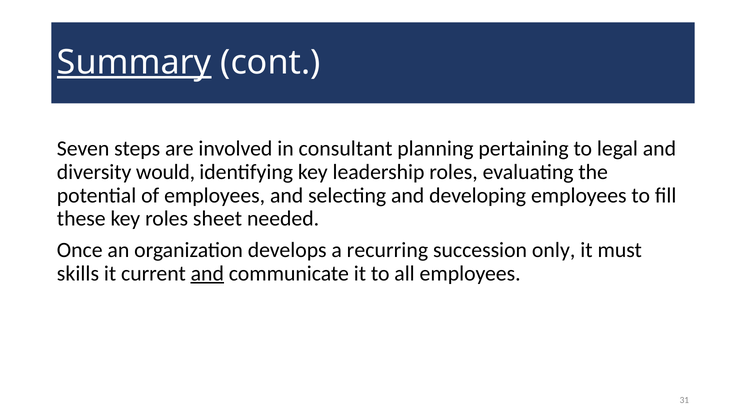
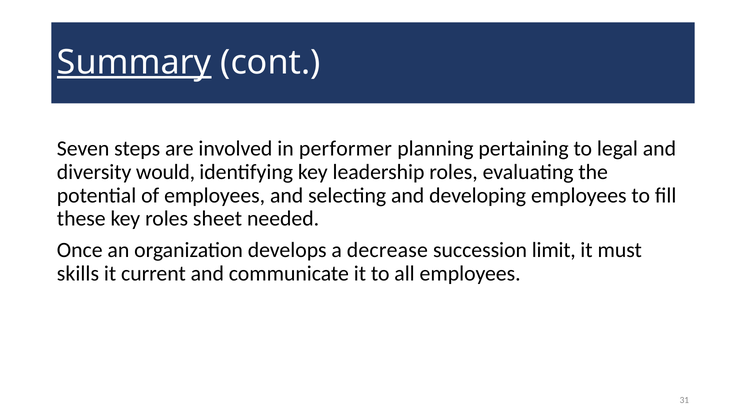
consultant: consultant -> performer (345, 149)
recurring: recurring -> decrease (387, 250)
only: only -> limit (554, 250)
and underline: present -> none (207, 274)
